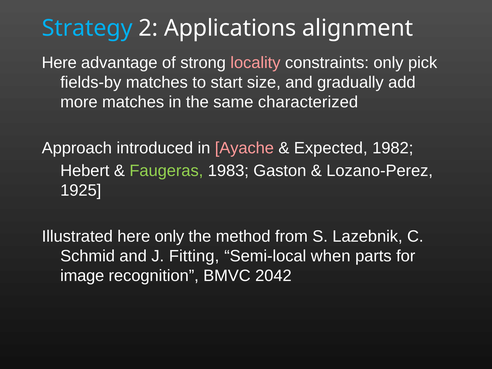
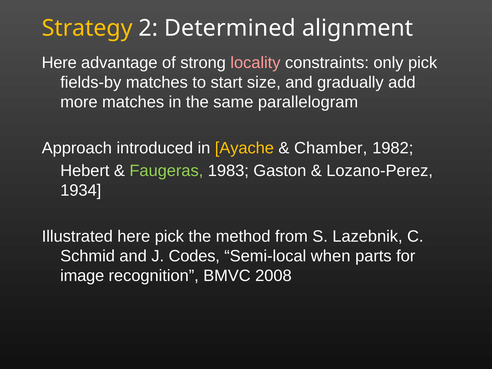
Strategy colour: light blue -> yellow (87, 28)
Applications: Applications -> Determined (230, 28)
characterized: characterized -> parallelogram (308, 102)
Ayache colour: pink -> yellow (244, 148)
Expected: Expected -> Chamber (331, 148)
1925: 1925 -> 1934 (81, 191)
here only: only -> pick (169, 236)
Fitting: Fitting -> Codes (194, 256)
2042: 2042 -> 2008 (273, 276)
